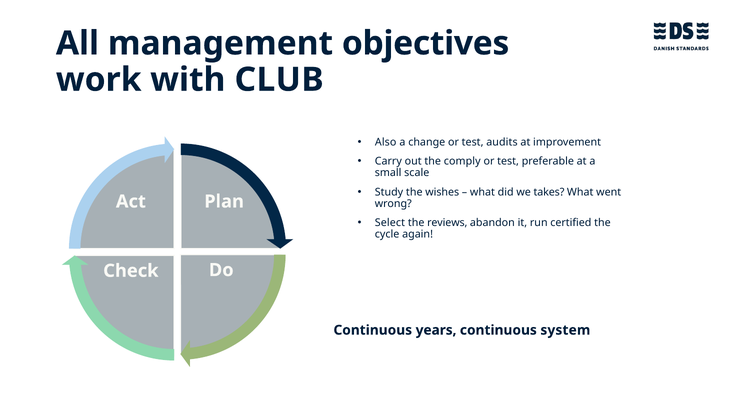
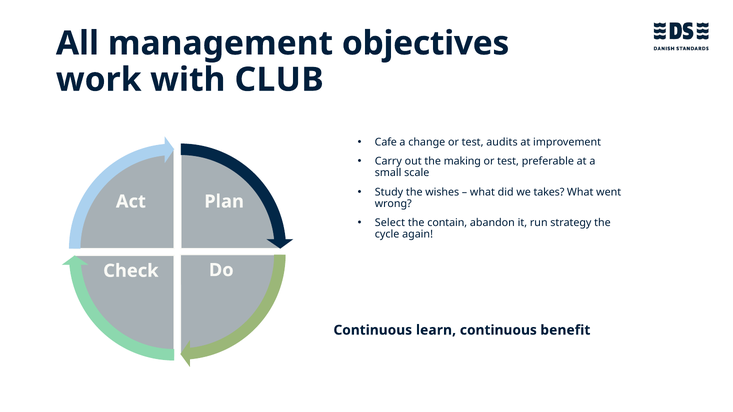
Also: Also -> Cafe (386, 142)
comply: comply -> making (462, 161)
reviews: reviews -> contain (447, 223)
certified: certified -> strategy (571, 223)
years: years -> learn (436, 330)
system: system -> benefit (565, 330)
